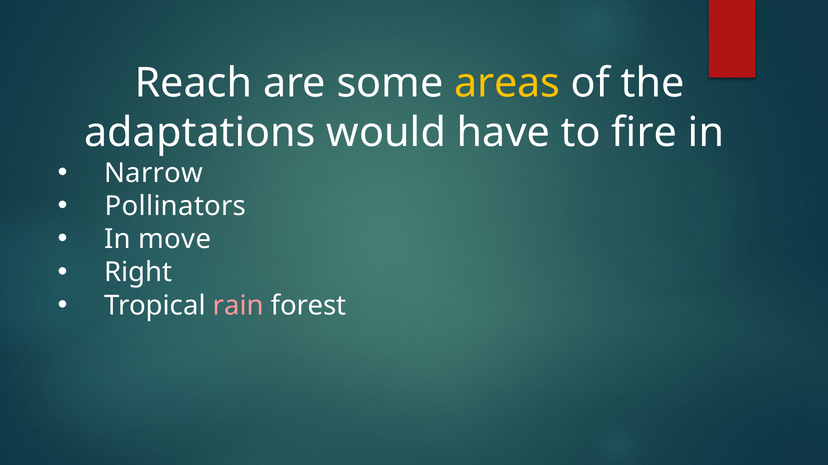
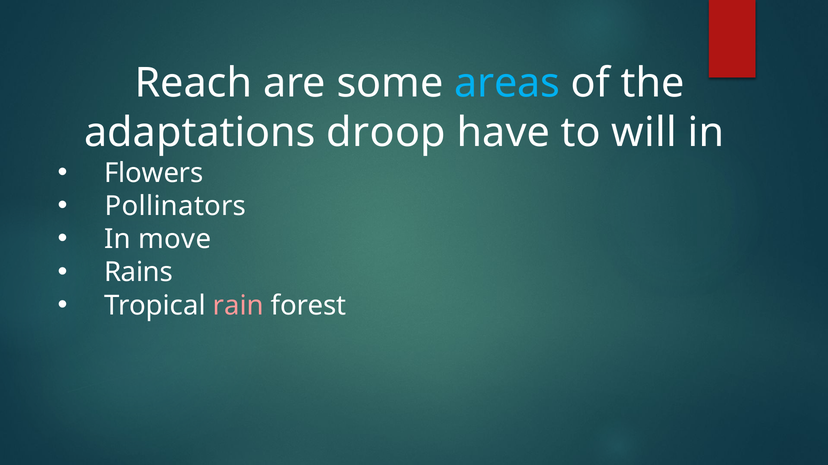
areas colour: yellow -> light blue (507, 83)
would: would -> droop (386, 133)
fire: fire -> will (644, 133)
Narrow: Narrow -> Flowers (154, 173)
Right: Right -> Rains (138, 273)
